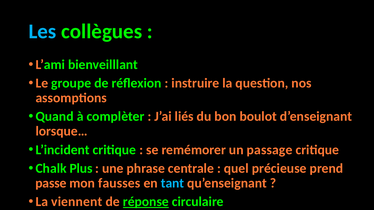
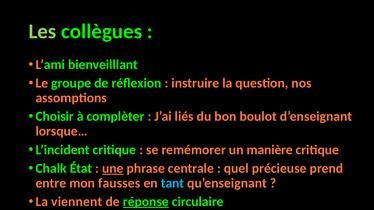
Les colour: light blue -> light green (42, 31)
Quand: Quand -> Choisir (55, 117)
passage: passage -> manière (270, 150)
Plus: Plus -> État (81, 169)
une underline: none -> present (113, 169)
passe: passe -> entre (51, 183)
